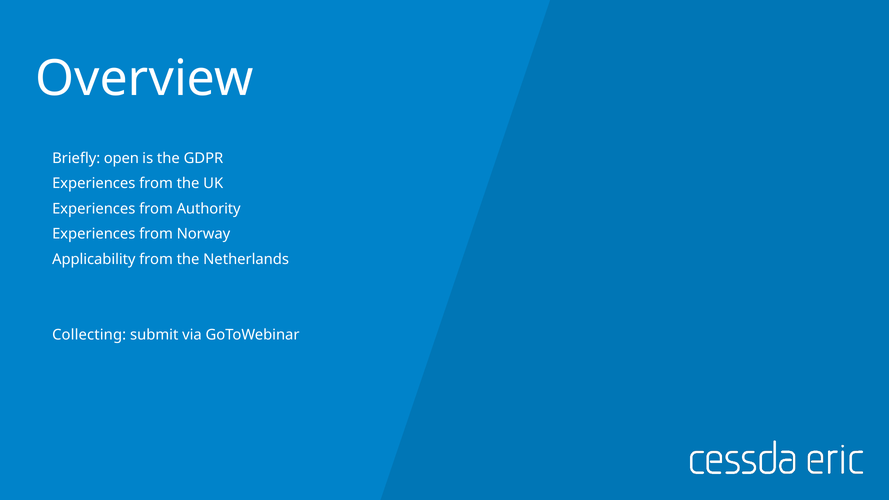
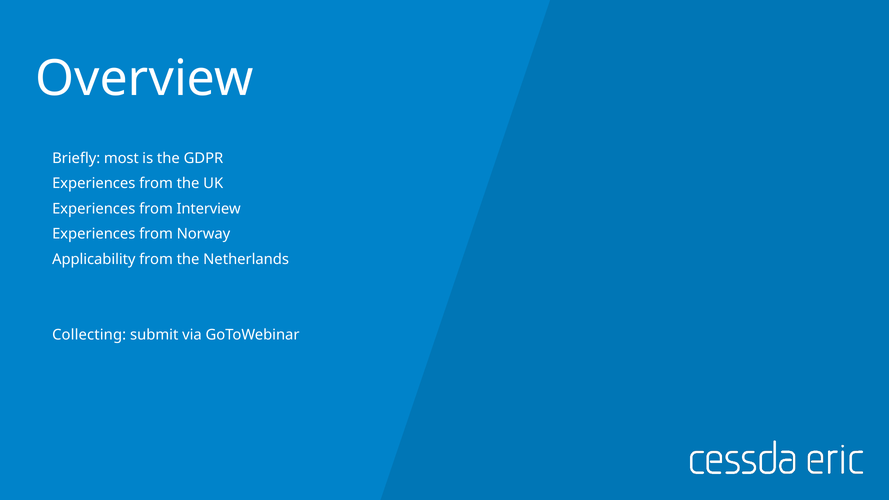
open: open -> most (121, 158)
Authority: Authority -> Interview (209, 209)
